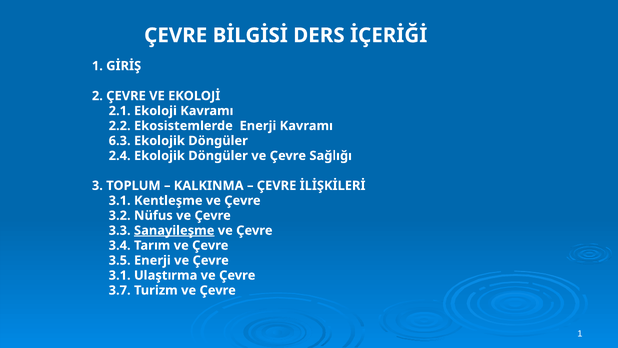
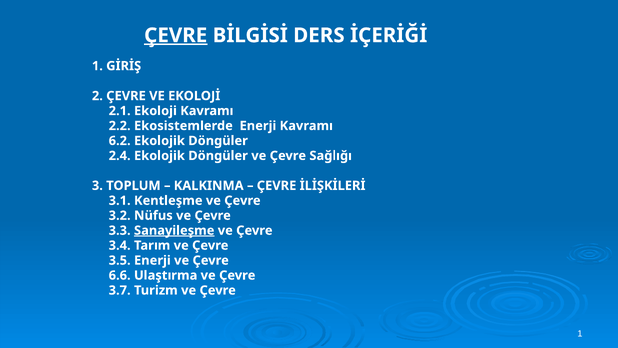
ÇEVRE underline: none -> present (176, 35)
6.3: 6.3 -> 6.2 (120, 141)
3.1: 3.1 -> 6.6 (120, 275)
